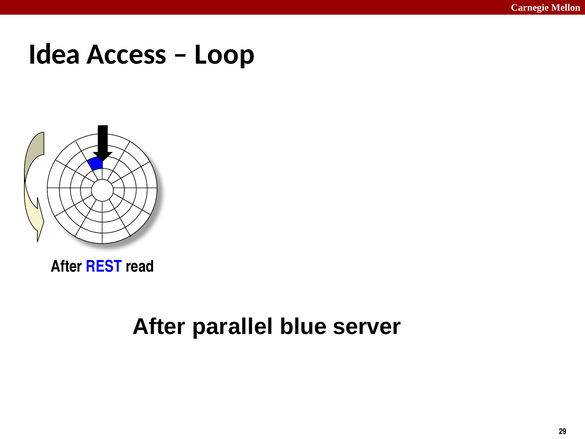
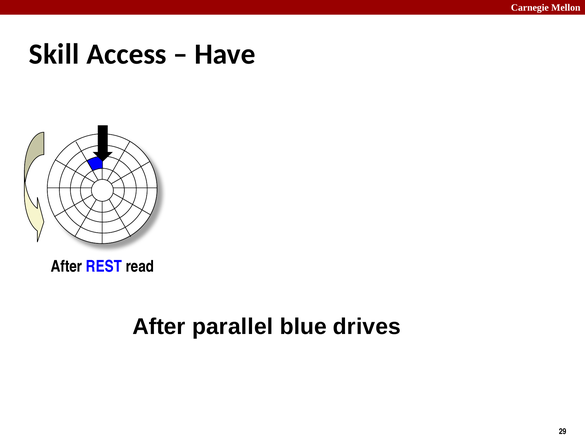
Idea: Idea -> Skill (54, 54)
Loop: Loop -> Have (225, 54)
server: server -> drives (367, 326)
